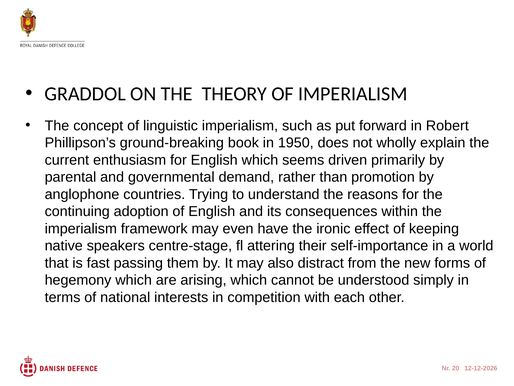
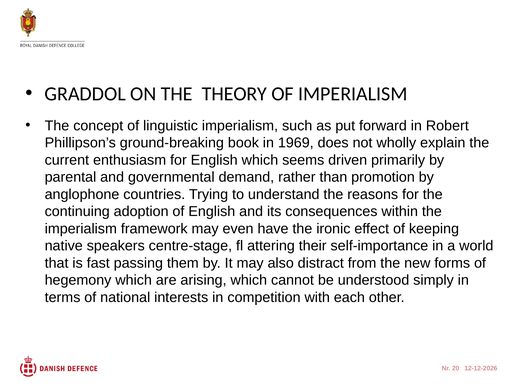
1950: 1950 -> 1969 (296, 143)
